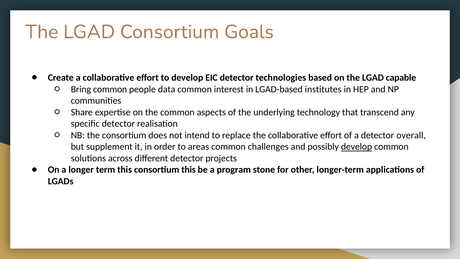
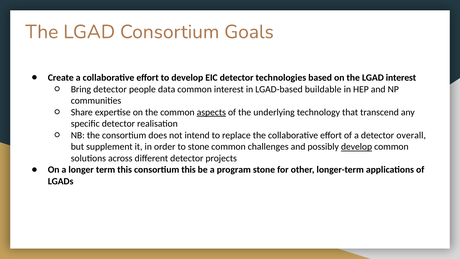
LGAD capable: capable -> interest (401, 78)
Bring common: common -> detector (110, 89)
institutes: institutes -> buildable (323, 89)
aspects underline: none -> present (211, 112)
to areas: areas -> stone (199, 147)
